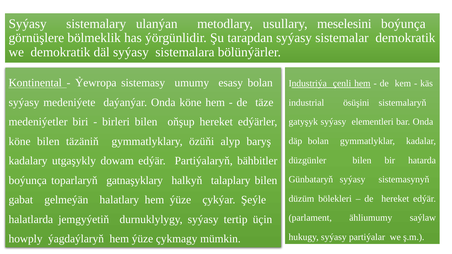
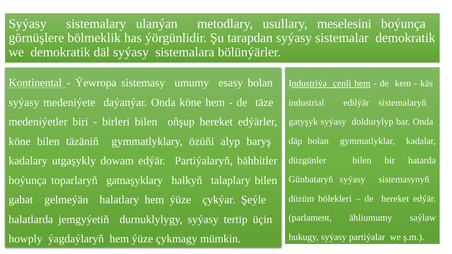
ösüşini: ösüşini -> edilýär (356, 103)
elementleri: elementleri -> doldurylyp (373, 122)
